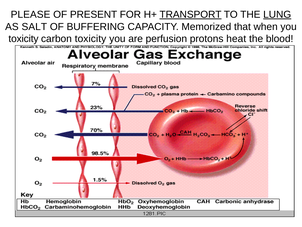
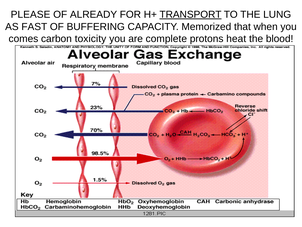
PRESENT: PRESENT -> ALREADY (94, 15)
LUNG underline: present -> none (277, 15)
SALT: SALT -> FAST (34, 27)
toxicity: toxicity -> comes (23, 39)
perfusion: perfusion -> complete (166, 39)
